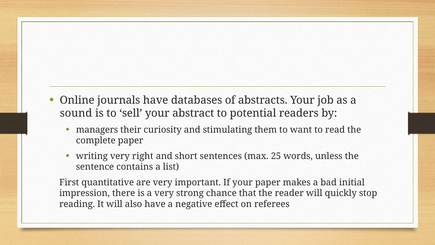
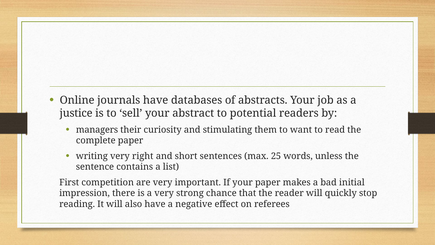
sound: sound -> justice (76, 113)
quantitative: quantitative -> competition (108, 182)
